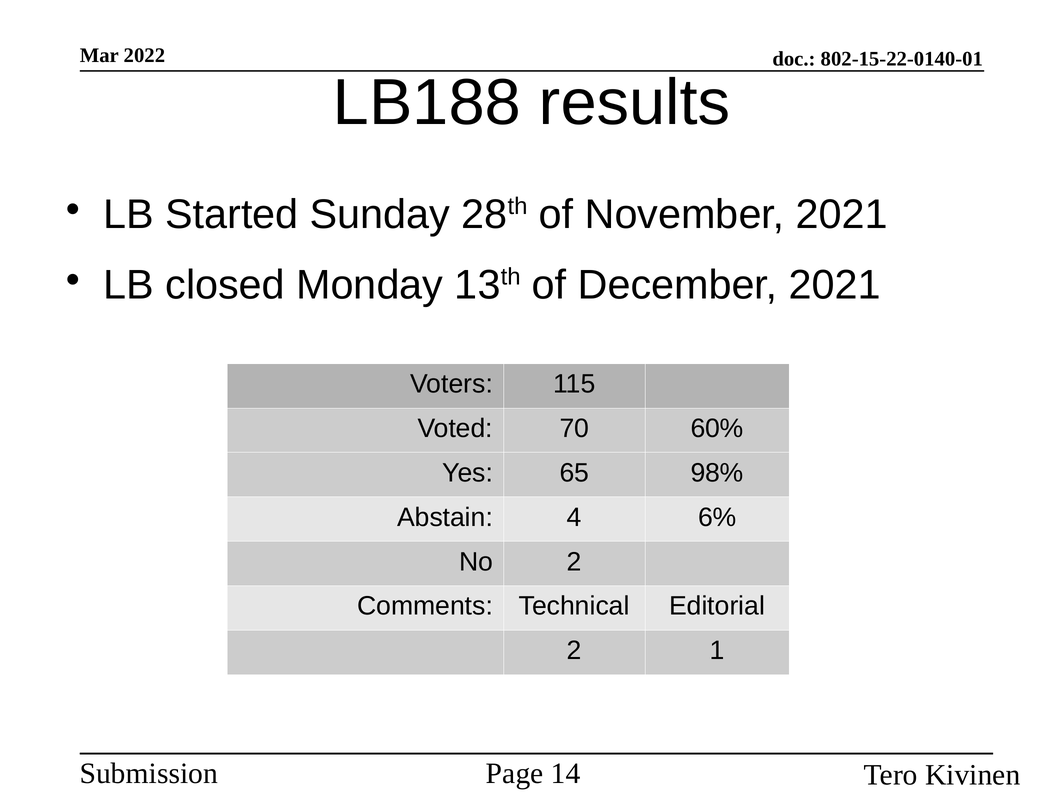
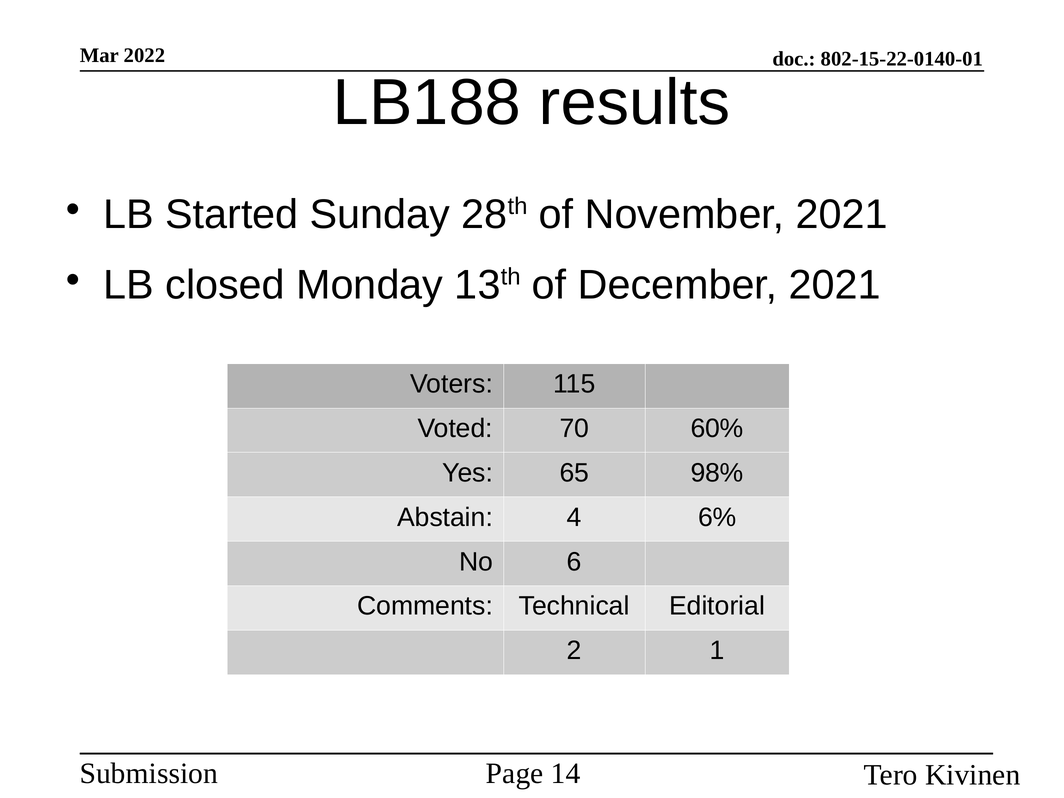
No 2: 2 -> 6 (574, 562)
